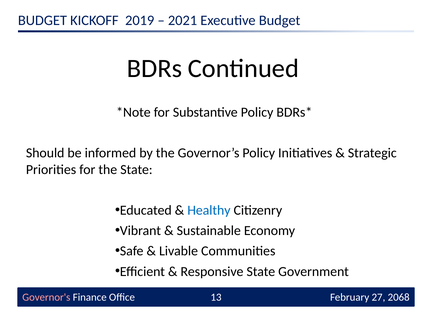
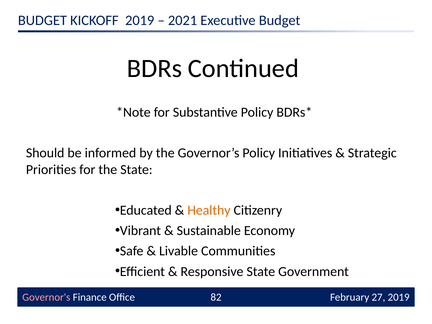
Healthy colour: blue -> orange (209, 210)
13: 13 -> 82 (216, 297)
27 2068: 2068 -> 2019 (399, 297)
